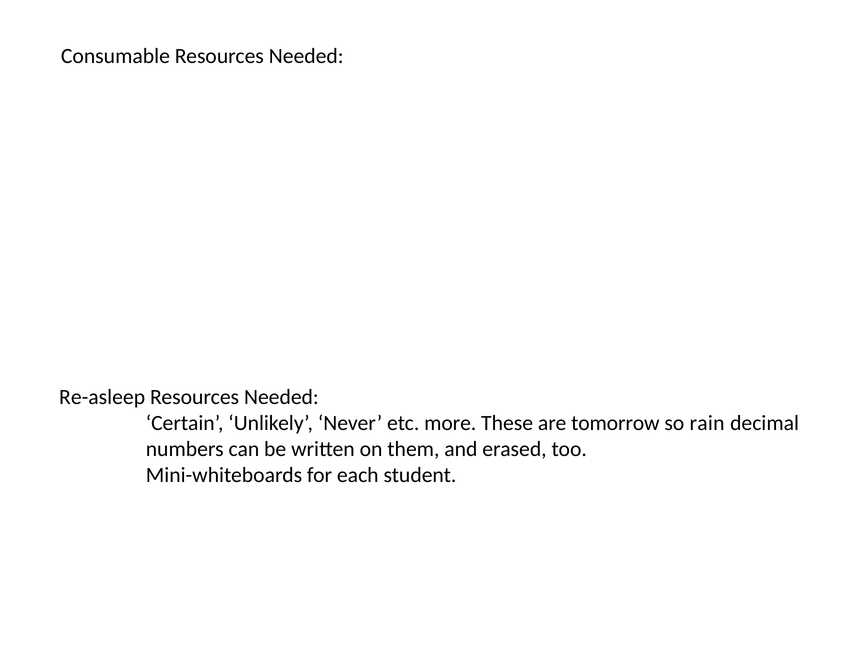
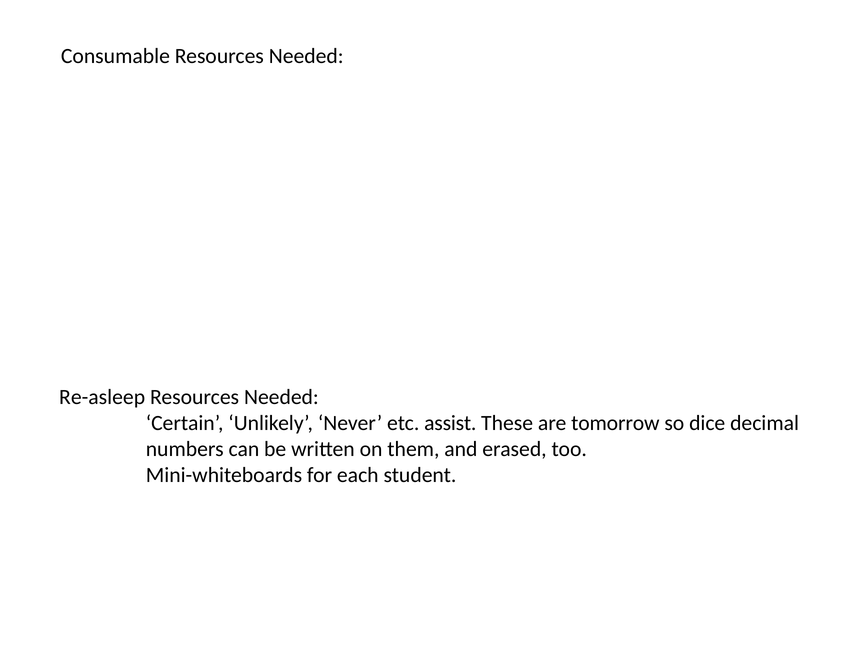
more: more -> assist (450, 423)
rain: rain -> dice (707, 423)
